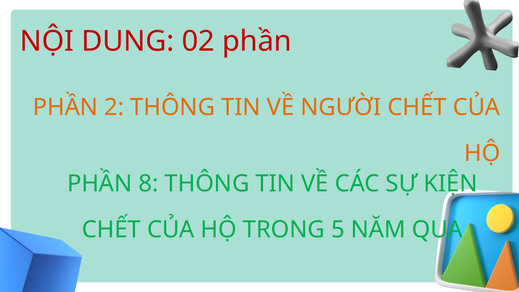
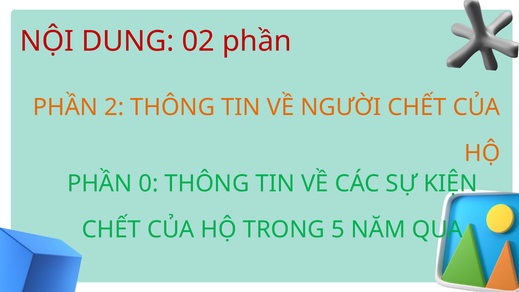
8: 8 -> 0 (148, 184)
